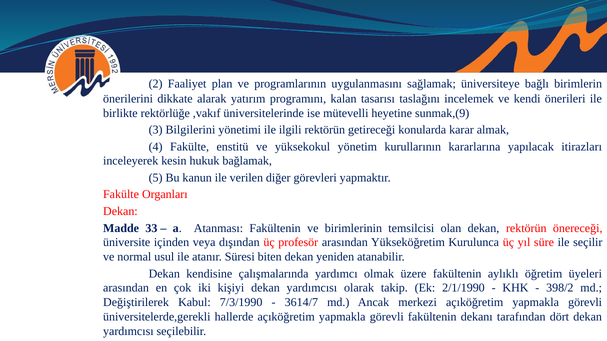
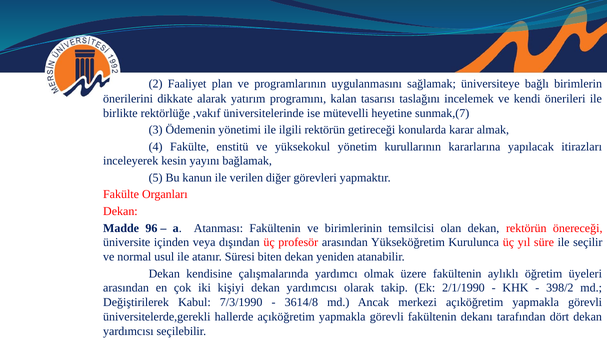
sunmak,(9: sunmak,(9 -> sunmak,(7 (442, 113)
Bilgilerini: Bilgilerini -> Ödemenin (190, 130)
hukuk: hukuk -> yayını (205, 161)
33: 33 -> 96 (151, 228)
3614/7: 3614/7 -> 3614/8 (301, 303)
